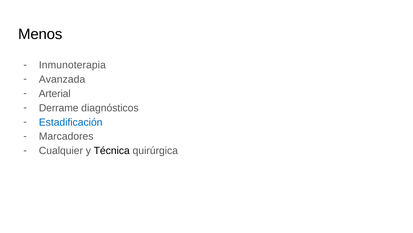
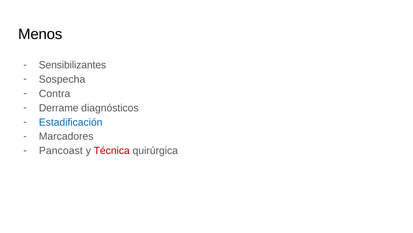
Inmunoterapia: Inmunoterapia -> Sensibilizantes (72, 65)
Avanzada: Avanzada -> Sospecha (62, 79)
Arterial: Arterial -> Contra (55, 93)
Cualquier: Cualquier -> Pancoast (61, 150)
Técnica colour: black -> red (112, 150)
